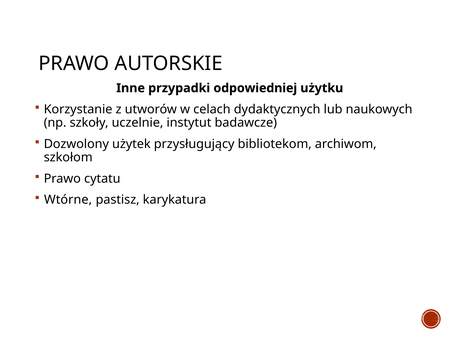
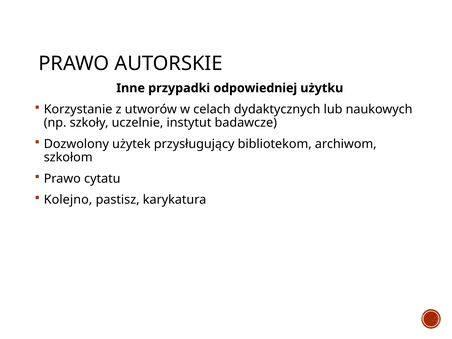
Wtórne: Wtórne -> Kolejno (68, 200)
